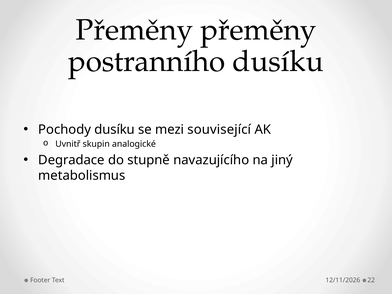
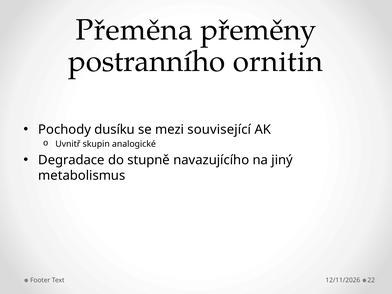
Přeměny: Přeměny -> Přeměna (134, 30)
postranního dusíku: dusíku -> ornitin (278, 62)
